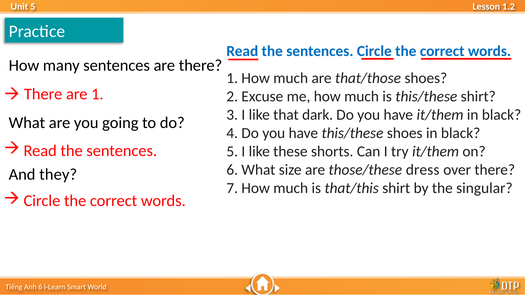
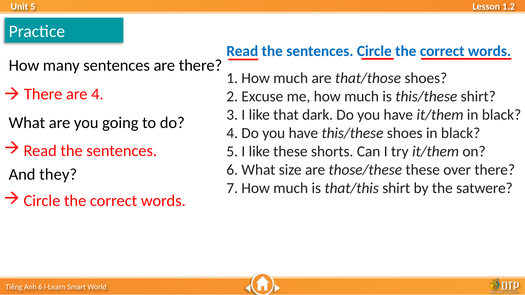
are 1: 1 -> 4 (97, 94)
those/these dress: dress -> these (423, 170)
singular: singular -> satwere (484, 188)
